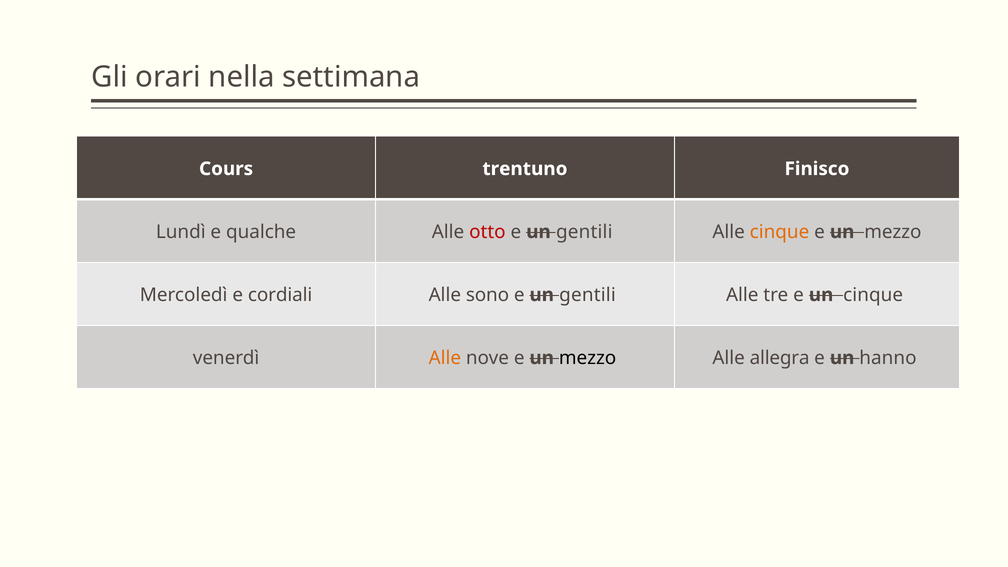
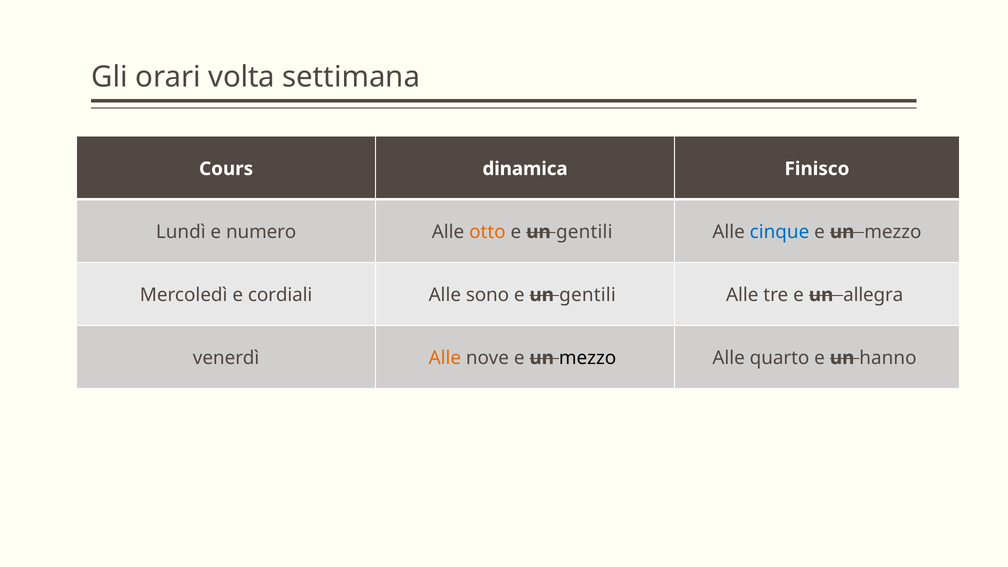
nella: nella -> volta (242, 77)
trentuno: trentuno -> dinamica (525, 169)
qualche: qualche -> numero (261, 232)
otto colour: red -> orange (487, 232)
cinque colour: orange -> blue (780, 232)
un cinque: cinque -> allegra (873, 295)
allegra: allegra -> quarto (780, 358)
